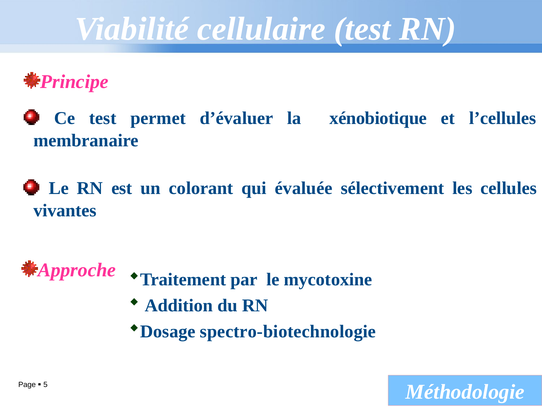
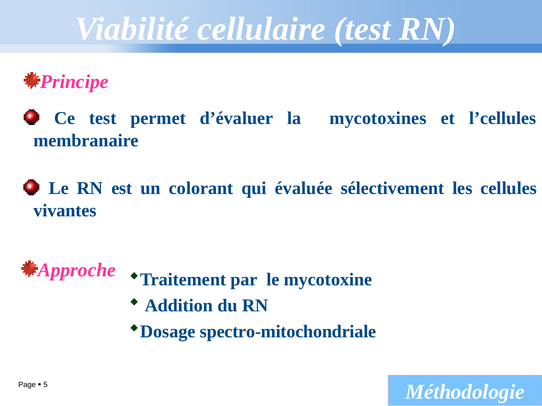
xénobiotique: xénobiotique -> mycotoxines (378, 118)
spectro-biotechnologie: spectro-biotechnologie -> spectro-mitochondriale (288, 332)
